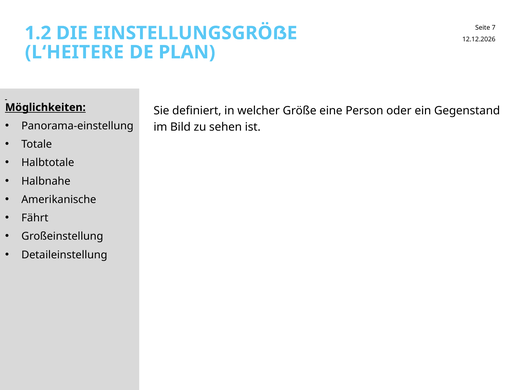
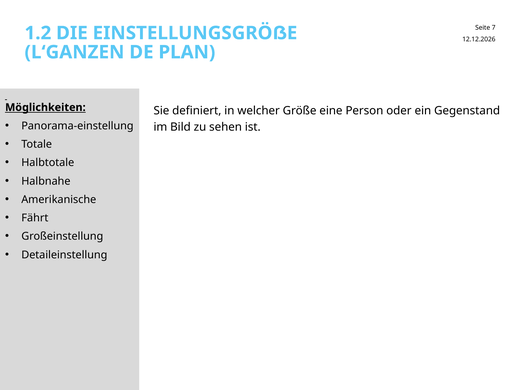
L‘HEITERE: L‘HEITERE -> L‘GANZEN (74, 52)
